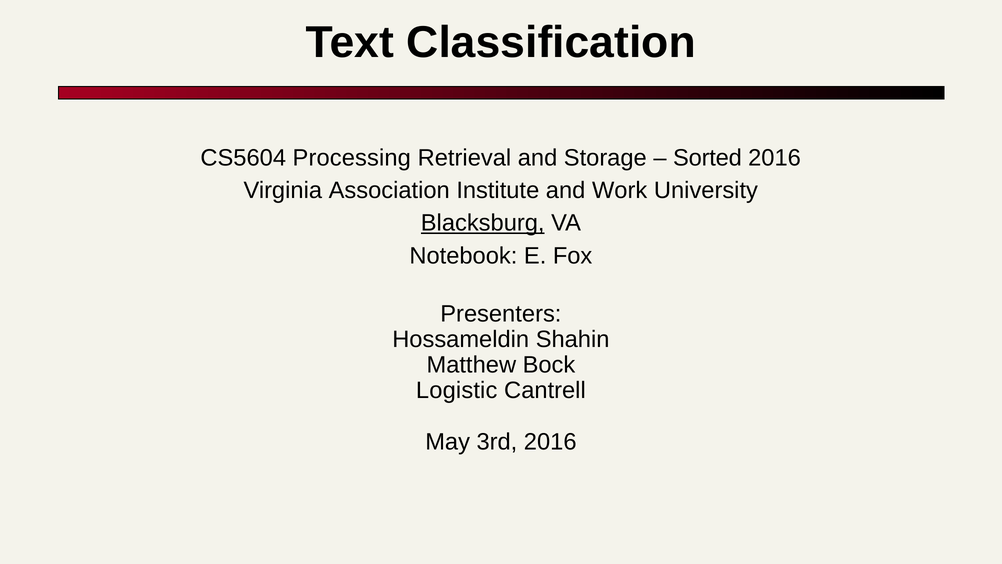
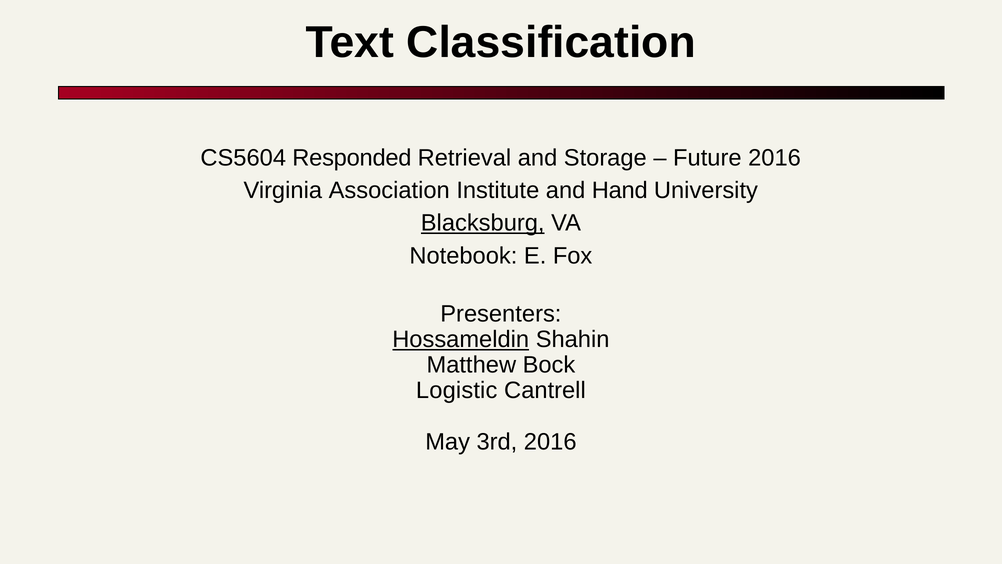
Processing: Processing -> Responded (352, 158)
Sorted: Sorted -> Future (707, 158)
Work: Work -> Hand (620, 191)
Hossameldin underline: none -> present (461, 339)
